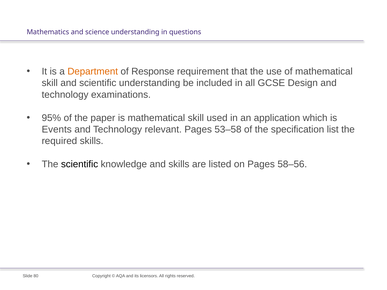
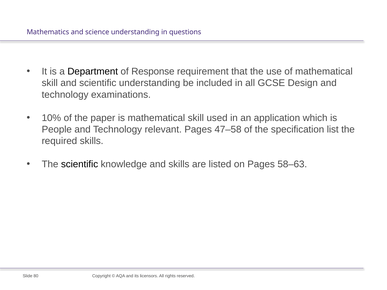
Department colour: orange -> black (93, 71)
95%: 95% -> 10% (51, 118)
Events: Events -> People (57, 130)
53–58: 53–58 -> 47–58 (228, 130)
58–56: 58–56 -> 58–63 (292, 164)
